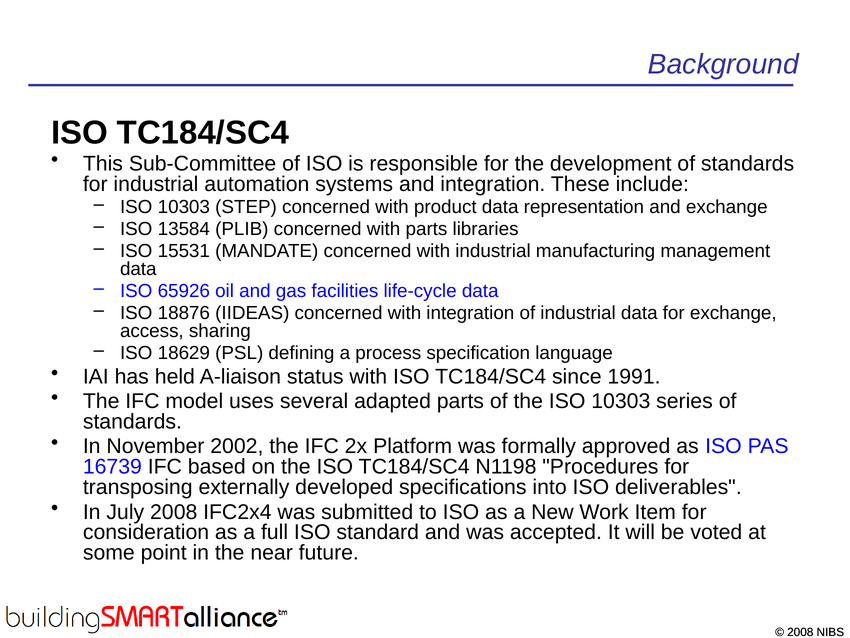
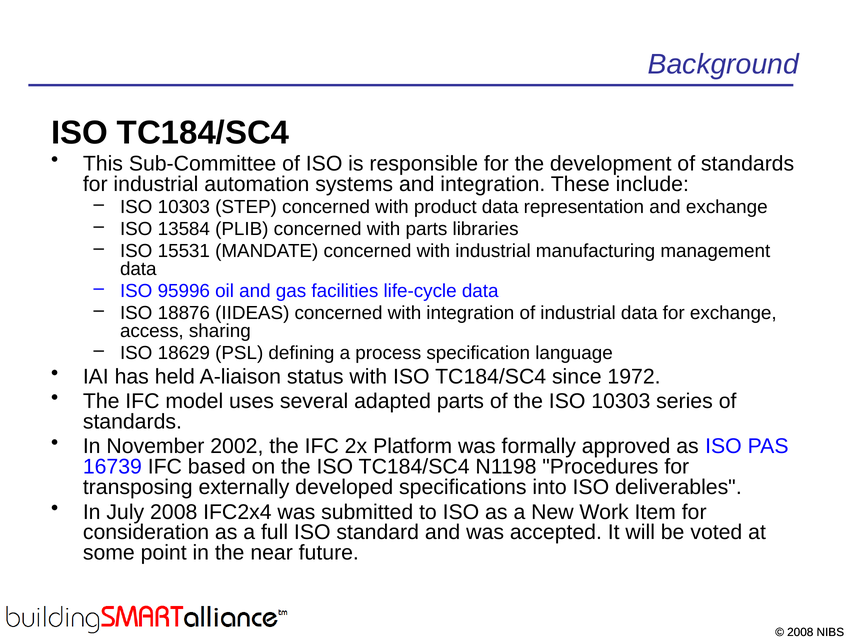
65926: 65926 -> 95996 (184, 291)
1991: 1991 -> 1972 (634, 376)
